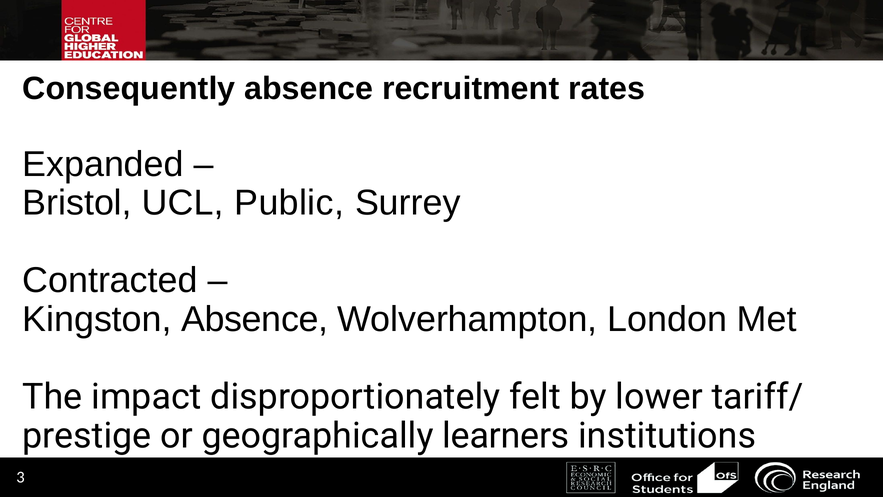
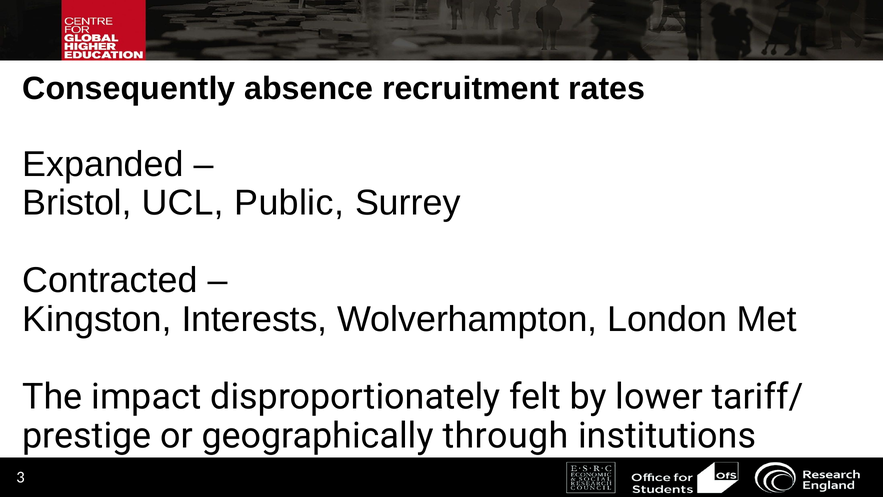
Kingston Absence: Absence -> Interests (255, 319)
learners: learners -> through (506, 435)
